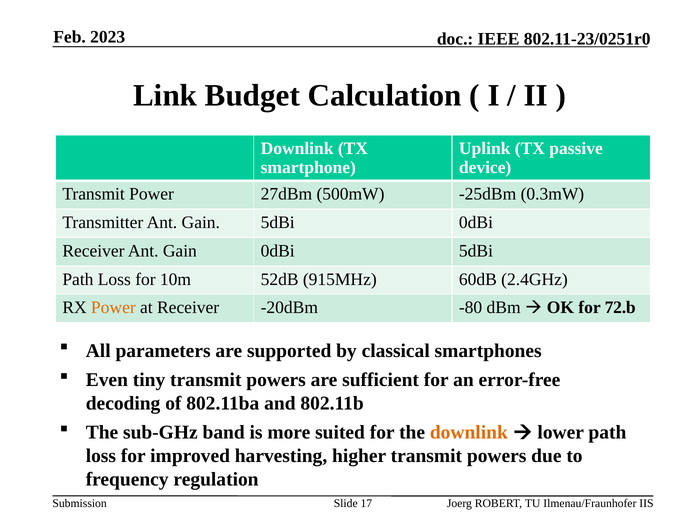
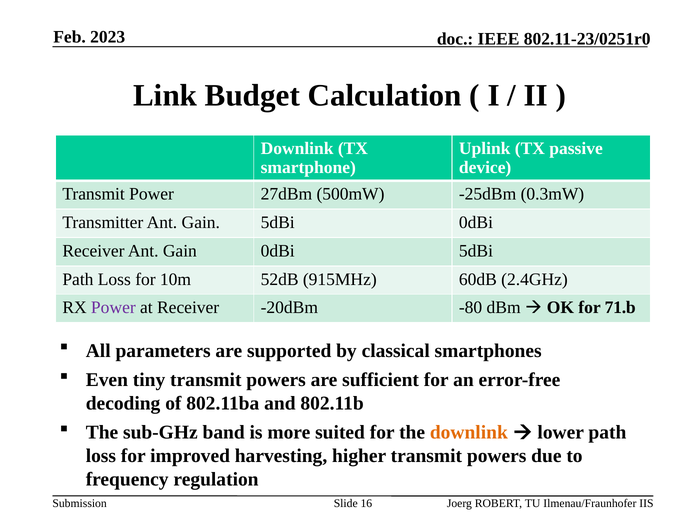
Power colour: orange -> purple (113, 308)
72.b: 72.b -> 71.b (620, 308)
17: 17 -> 16 (366, 504)
